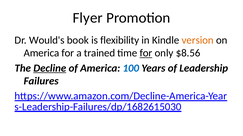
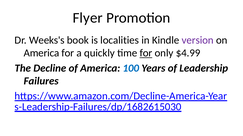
Would's: Would's -> Weeks's (47, 40)
flexibility: flexibility -> localities (120, 40)
version colour: orange -> purple (198, 40)
trained: trained -> quickly (99, 53)
$8.56: $8.56 -> $4.99 (188, 53)
Decline underline: present -> none (50, 68)
